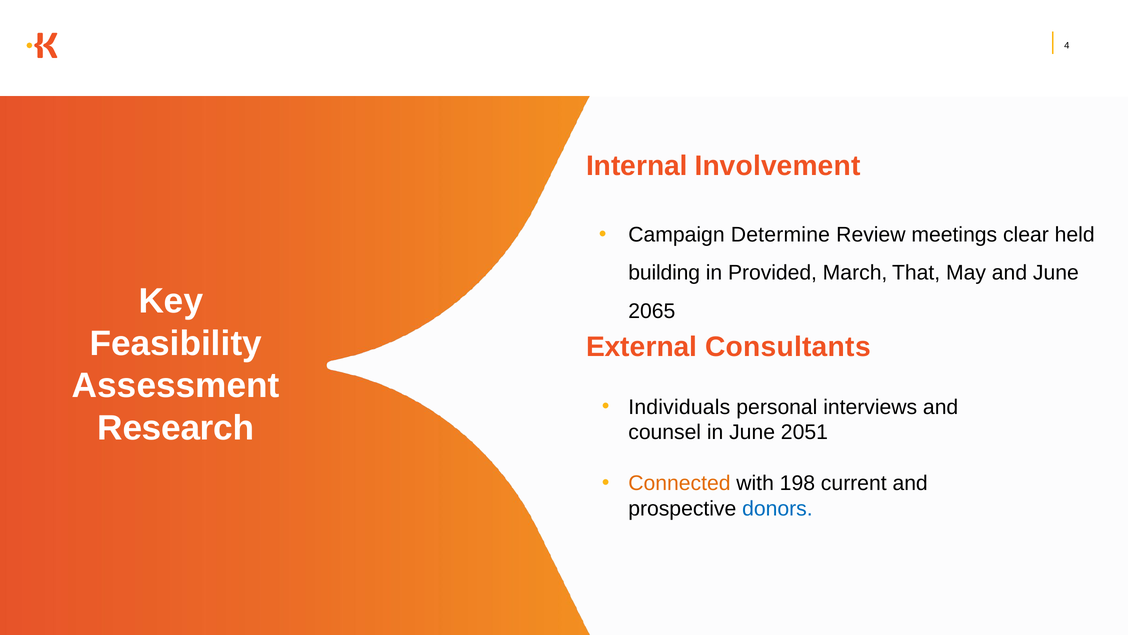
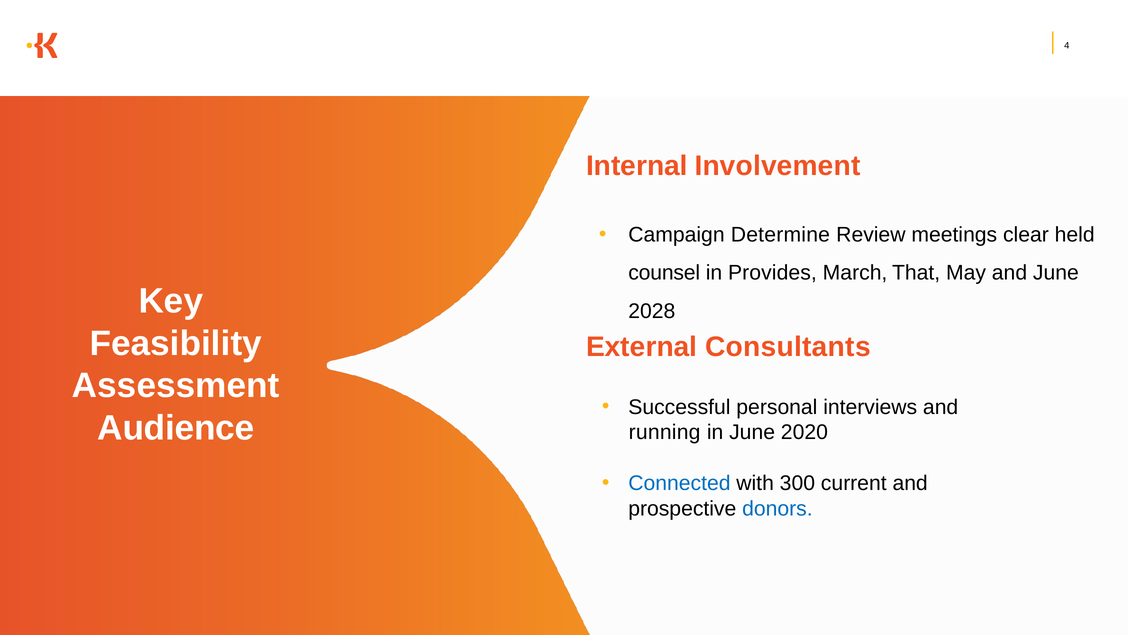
building: building -> counsel (664, 273)
Provided: Provided -> Provides (772, 273)
2065: 2065 -> 2028 (652, 311)
Individuals: Individuals -> Successful (679, 407)
Research: Research -> Audience (176, 428)
counsel: counsel -> running (665, 432)
2051: 2051 -> 2020 (804, 432)
Connected colour: orange -> blue (679, 483)
198: 198 -> 300 (797, 483)
